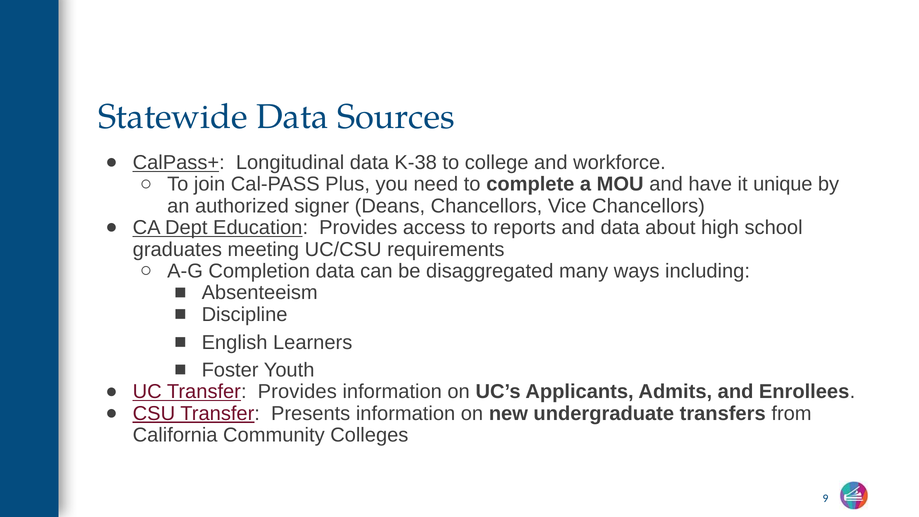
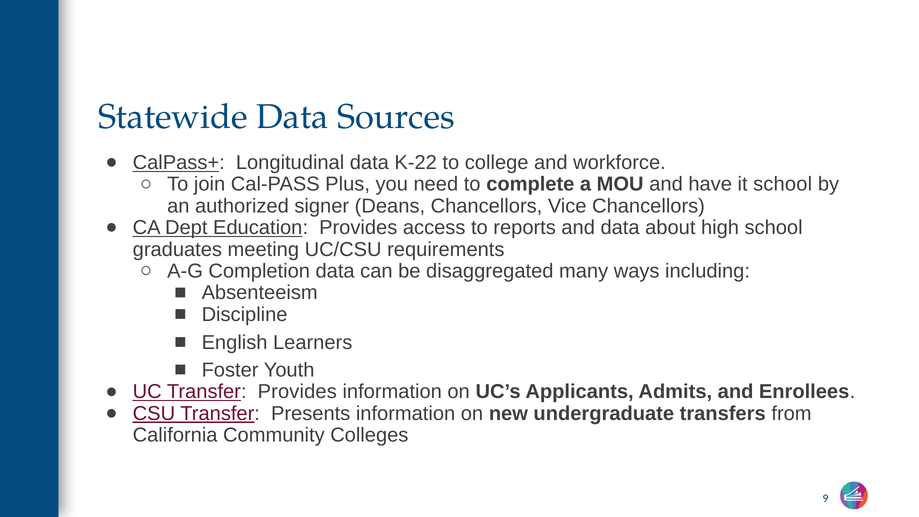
K-38: K-38 -> K-22 (416, 162)
it unique: unique -> school (783, 184)
